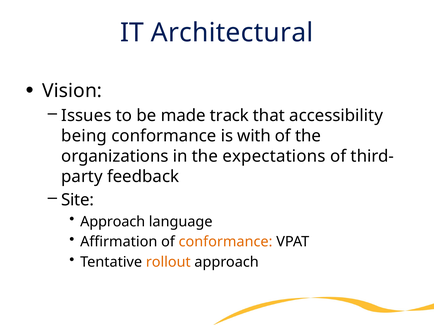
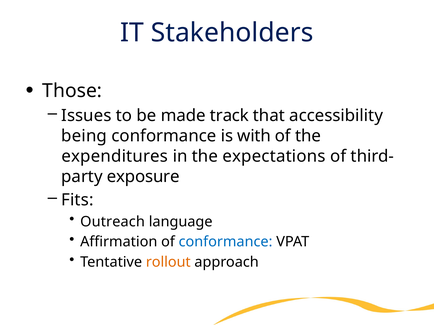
Architectural: Architectural -> Stakeholders (232, 33)
Vision: Vision -> Those (72, 91)
organizations: organizations -> expenditures (115, 156)
feedback: feedback -> exposure (143, 177)
Site: Site -> Fits (77, 200)
Approach: Approach -> Outreach (113, 222)
conformance colour: orange -> blue (226, 242)
